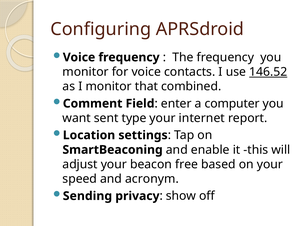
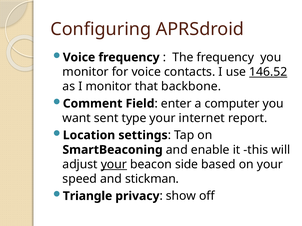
combined: combined -> backbone (191, 87)
your underline: none -> present (114, 165)
free: free -> side (187, 165)
acronym: acronym -> stickman (152, 179)
Sending: Sending -> Triangle (88, 196)
